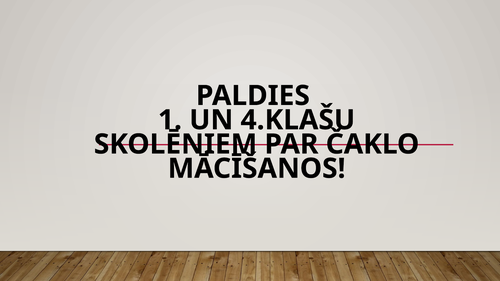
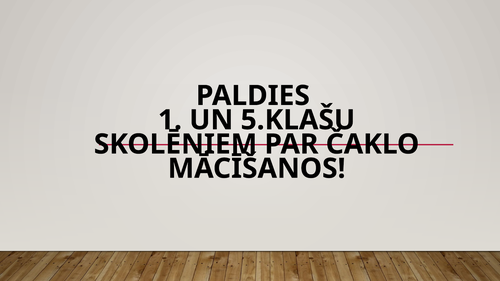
4.KLAŠU: 4.KLAŠU -> 5.KLAŠU (298, 120)
